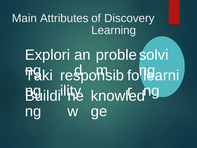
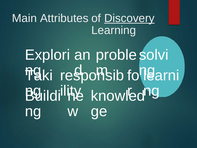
Discovery underline: none -> present (129, 18)
